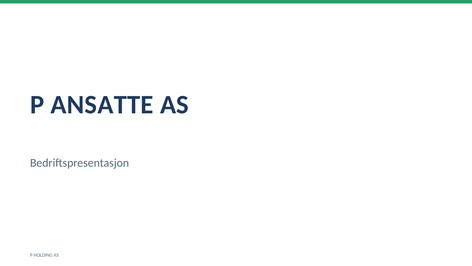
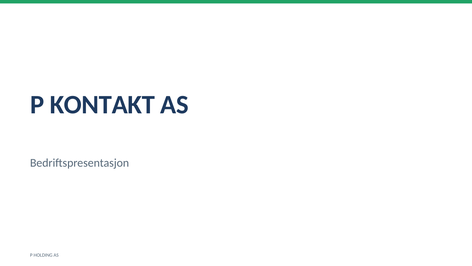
ANSATTE: ANSATTE -> KONTAKT (102, 105)
